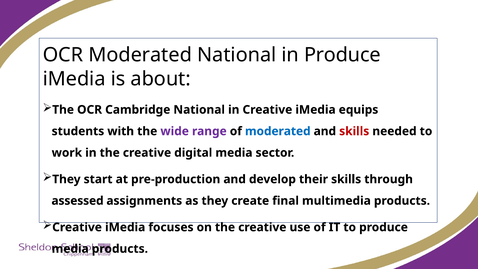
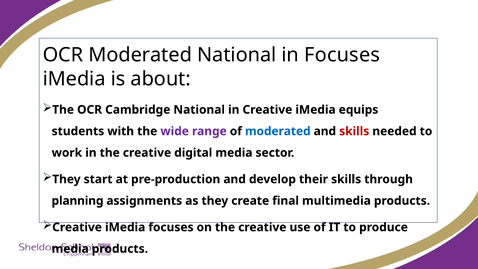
in Produce: Produce -> Focuses (342, 55)
assessed: assessed -> planning (78, 201)
